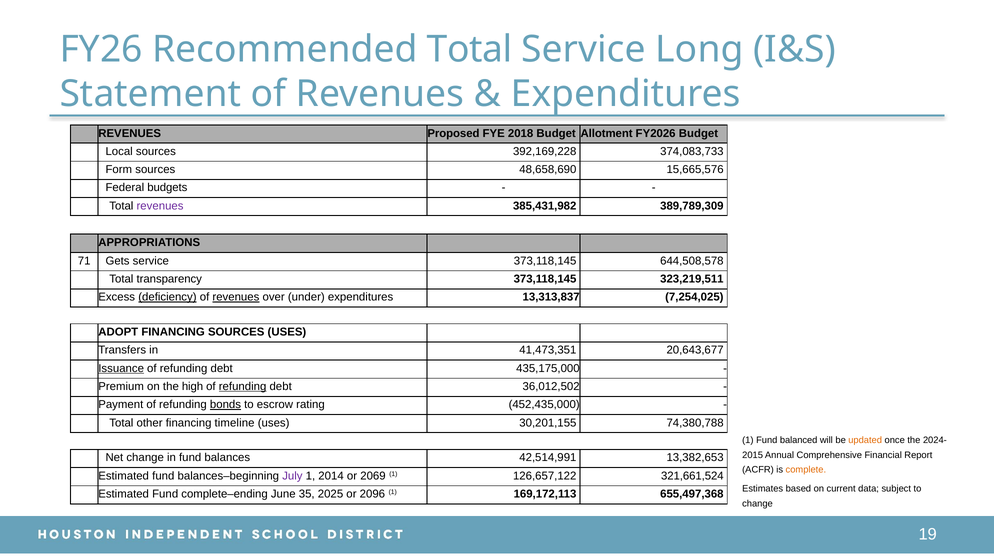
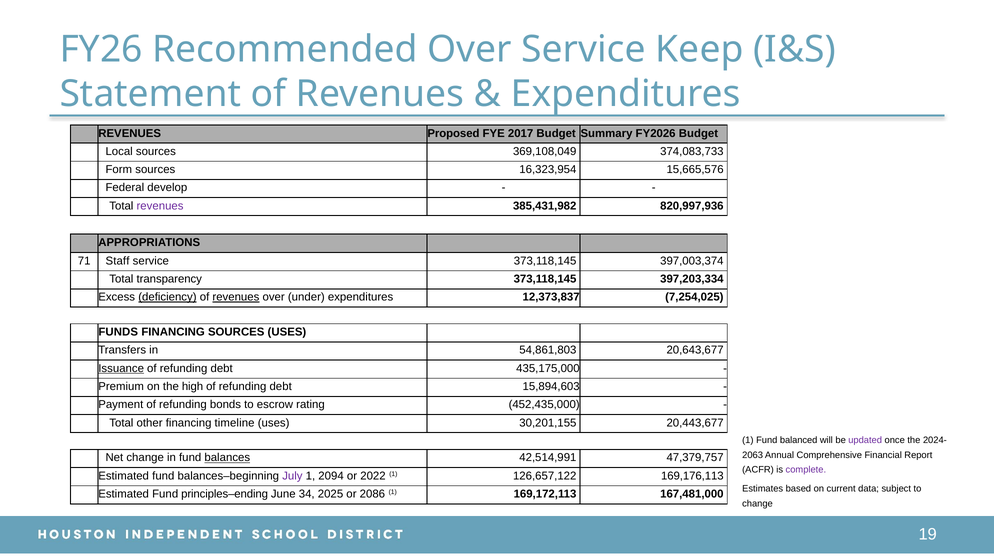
Recommended Total: Total -> Over (469, 49)
Long: Long -> Keep (699, 49)
2018: 2018 -> 2017 (521, 133)
Allotment: Allotment -> Summary (607, 133)
392,169,228: 392,169,228 -> 369,108,049 (545, 151)
48,658,690: 48,658,690 -> 16,323,954 (548, 170)
budgets: budgets -> develop (167, 188)
389,789,309: 389,789,309 -> 820,997,936 (692, 206)
Gets: Gets -> Staff (117, 261)
644,508,578: 644,508,578 -> 397,003,374 (692, 261)
323,219,511: 323,219,511 -> 397,203,334 (692, 279)
13,313,837: 13,313,837 -> 12,373,837 (551, 297)
ADOPT: ADOPT -> FUNDS (118, 332)
41,473,351: 41,473,351 -> 54,861,803 (548, 350)
refunding underline: present -> none (243, 387)
36,012,502: 36,012,502 -> 15,894,603 (551, 387)
bonds underline: present -> none (225, 405)
74,380,788: 74,380,788 -> 20,443,677 (695, 423)
updated colour: orange -> purple (865, 440)
2015: 2015 -> 2063 (753, 455)
balances underline: none -> present (227, 458)
13,382,653: 13,382,653 -> 47,379,757 (695, 458)
complete colour: orange -> purple (806, 470)
2014: 2014 -> 2094 (331, 476)
2069: 2069 -> 2022 (373, 476)
321,661,524: 321,661,524 -> 169,176,113 (692, 476)
complete–ending: complete–ending -> principles–ending (225, 494)
35: 35 -> 34 (307, 494)
2096: 2096 -> 2086 (372, 494)
655,497,368: 655,497,368 -> 167,481,000 (692, 494)
